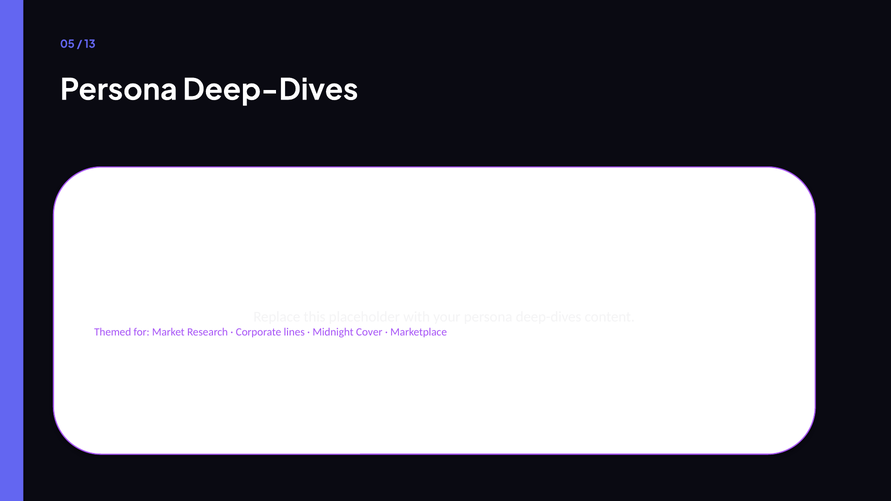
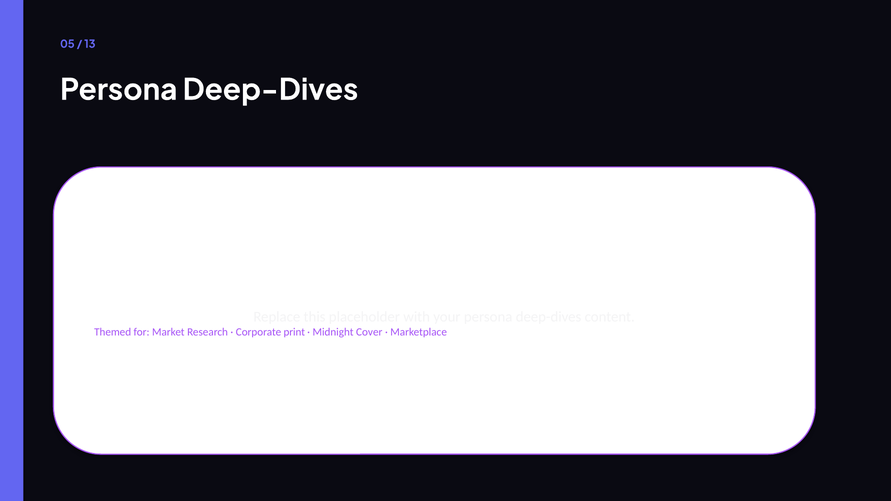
lines: lines -> print (294, 332)
